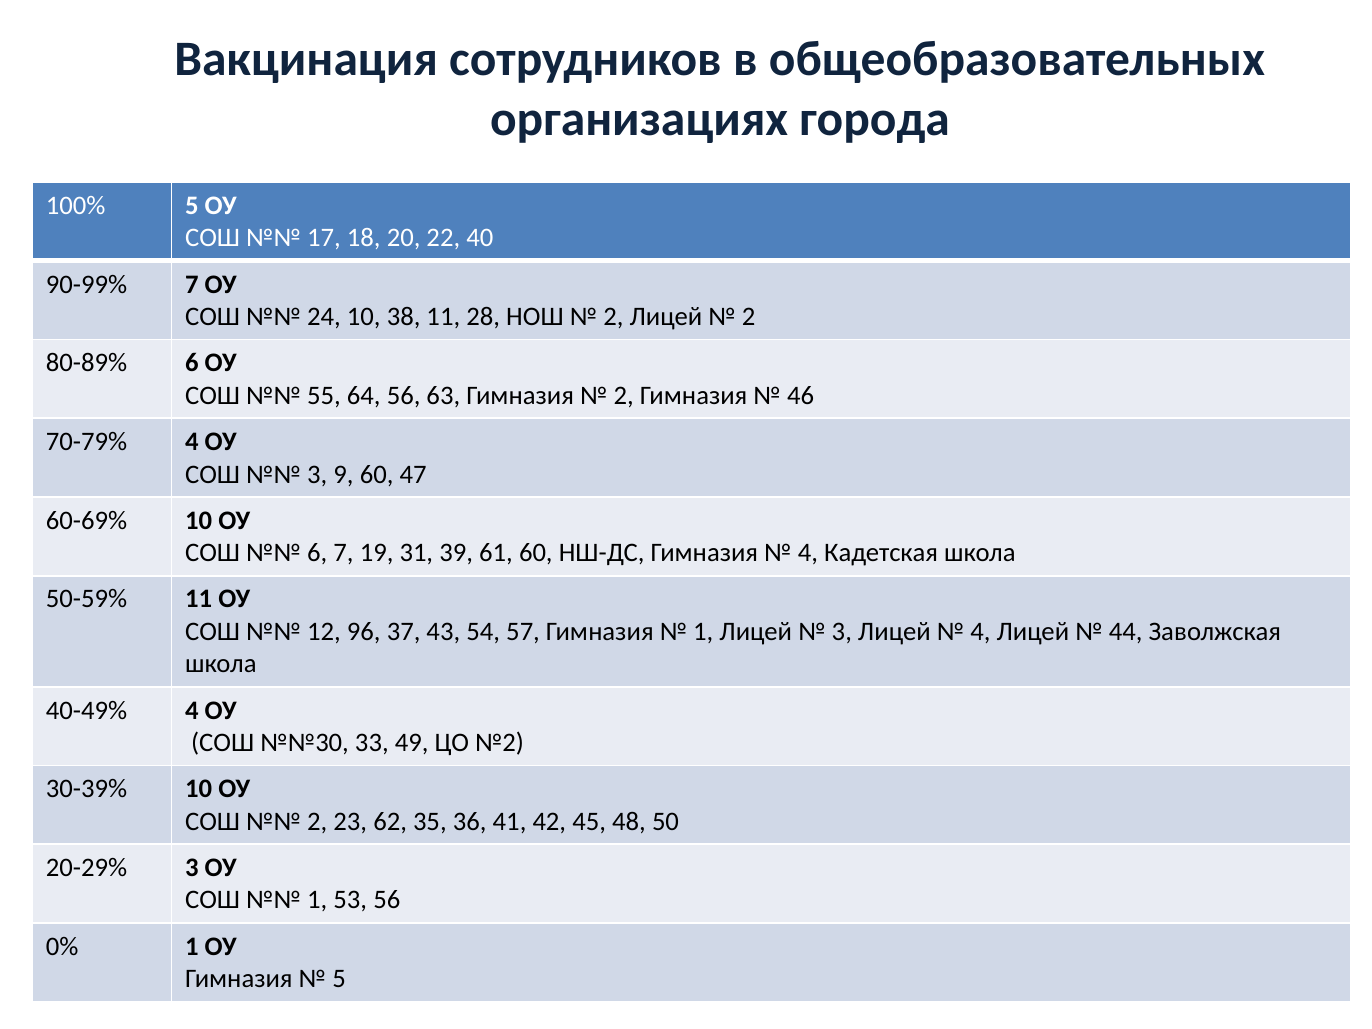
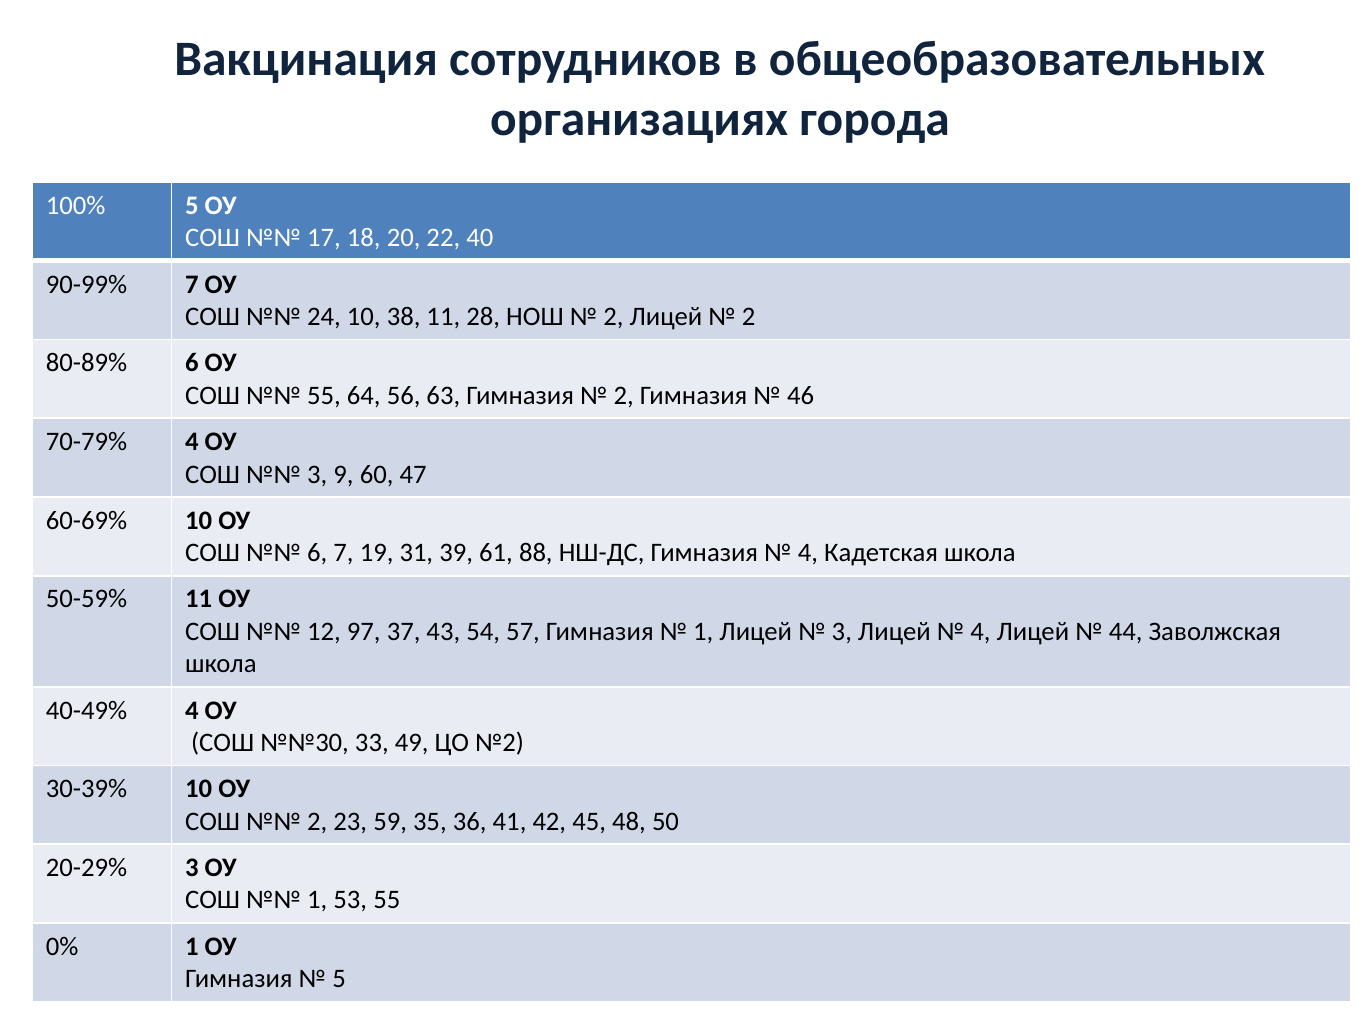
61 60: 60 -> 88 (536, 553)
96: 96 -> 97 (364, 632)
62: 62 -> 59 (390, 821)
53 56: 56 -> 55 (387, 900)
